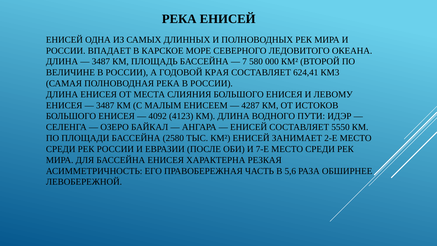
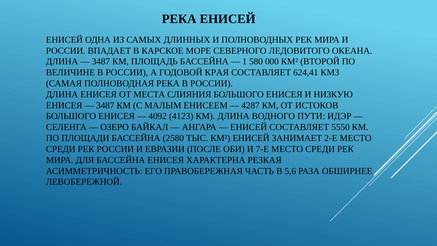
7: 7 -> 1 (245, 62)
ЛЕВОМУ: ЛЕВОМУ -> НИЗКУЮ (333, 94)
